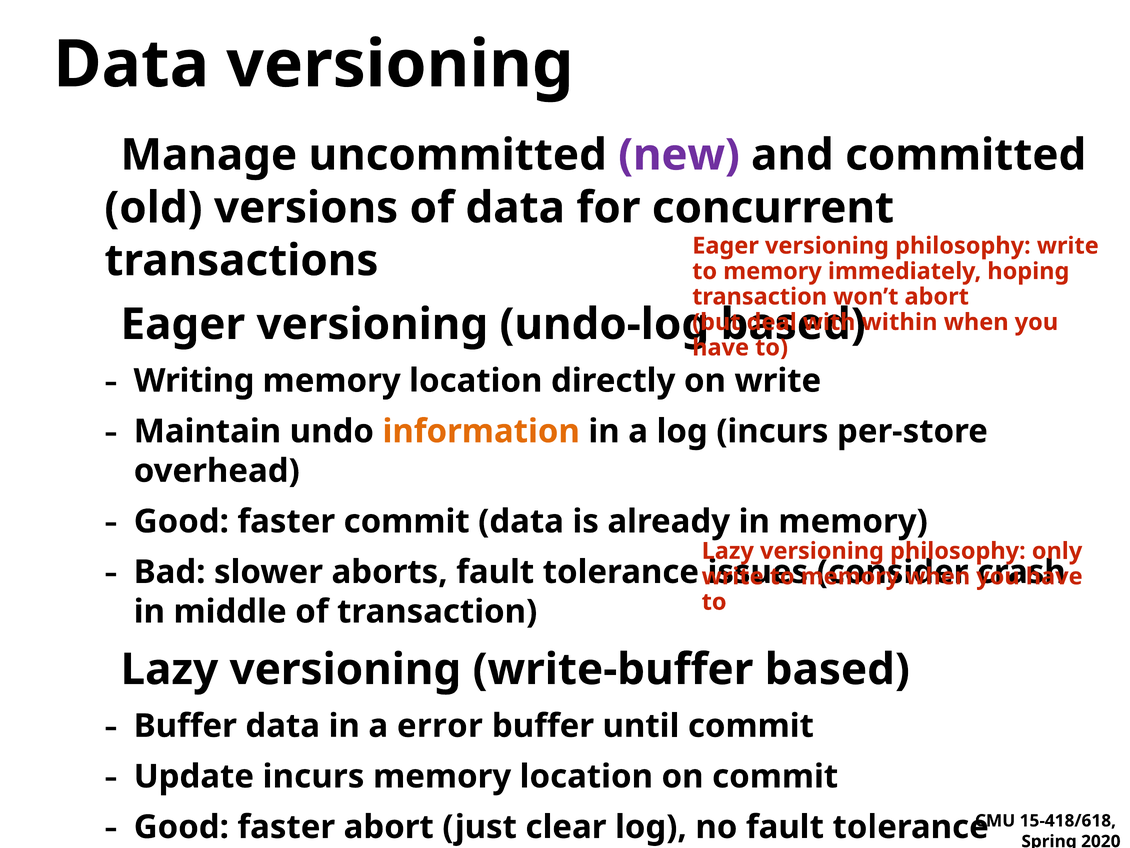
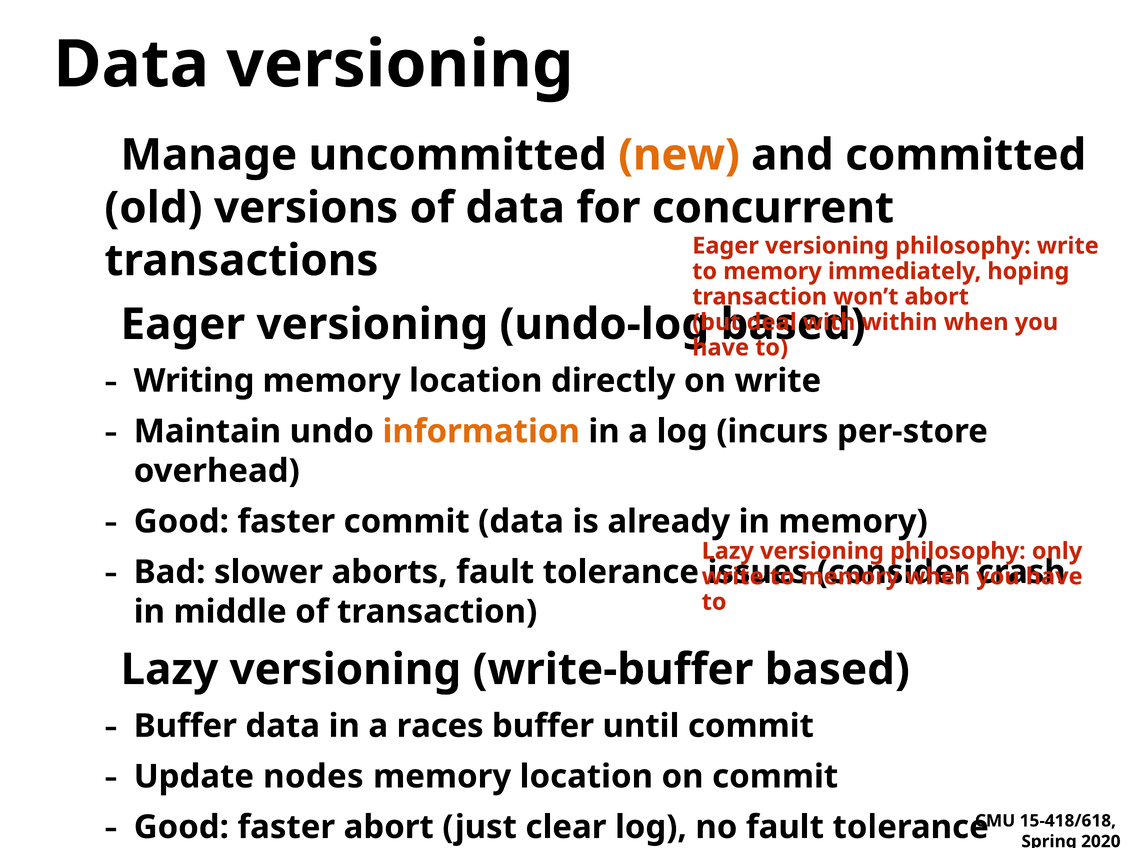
new colour: purple -> orange (679, 155)
error: error -> races (440, 726)
Update incurs: incurs -> nodes (313, 776)
